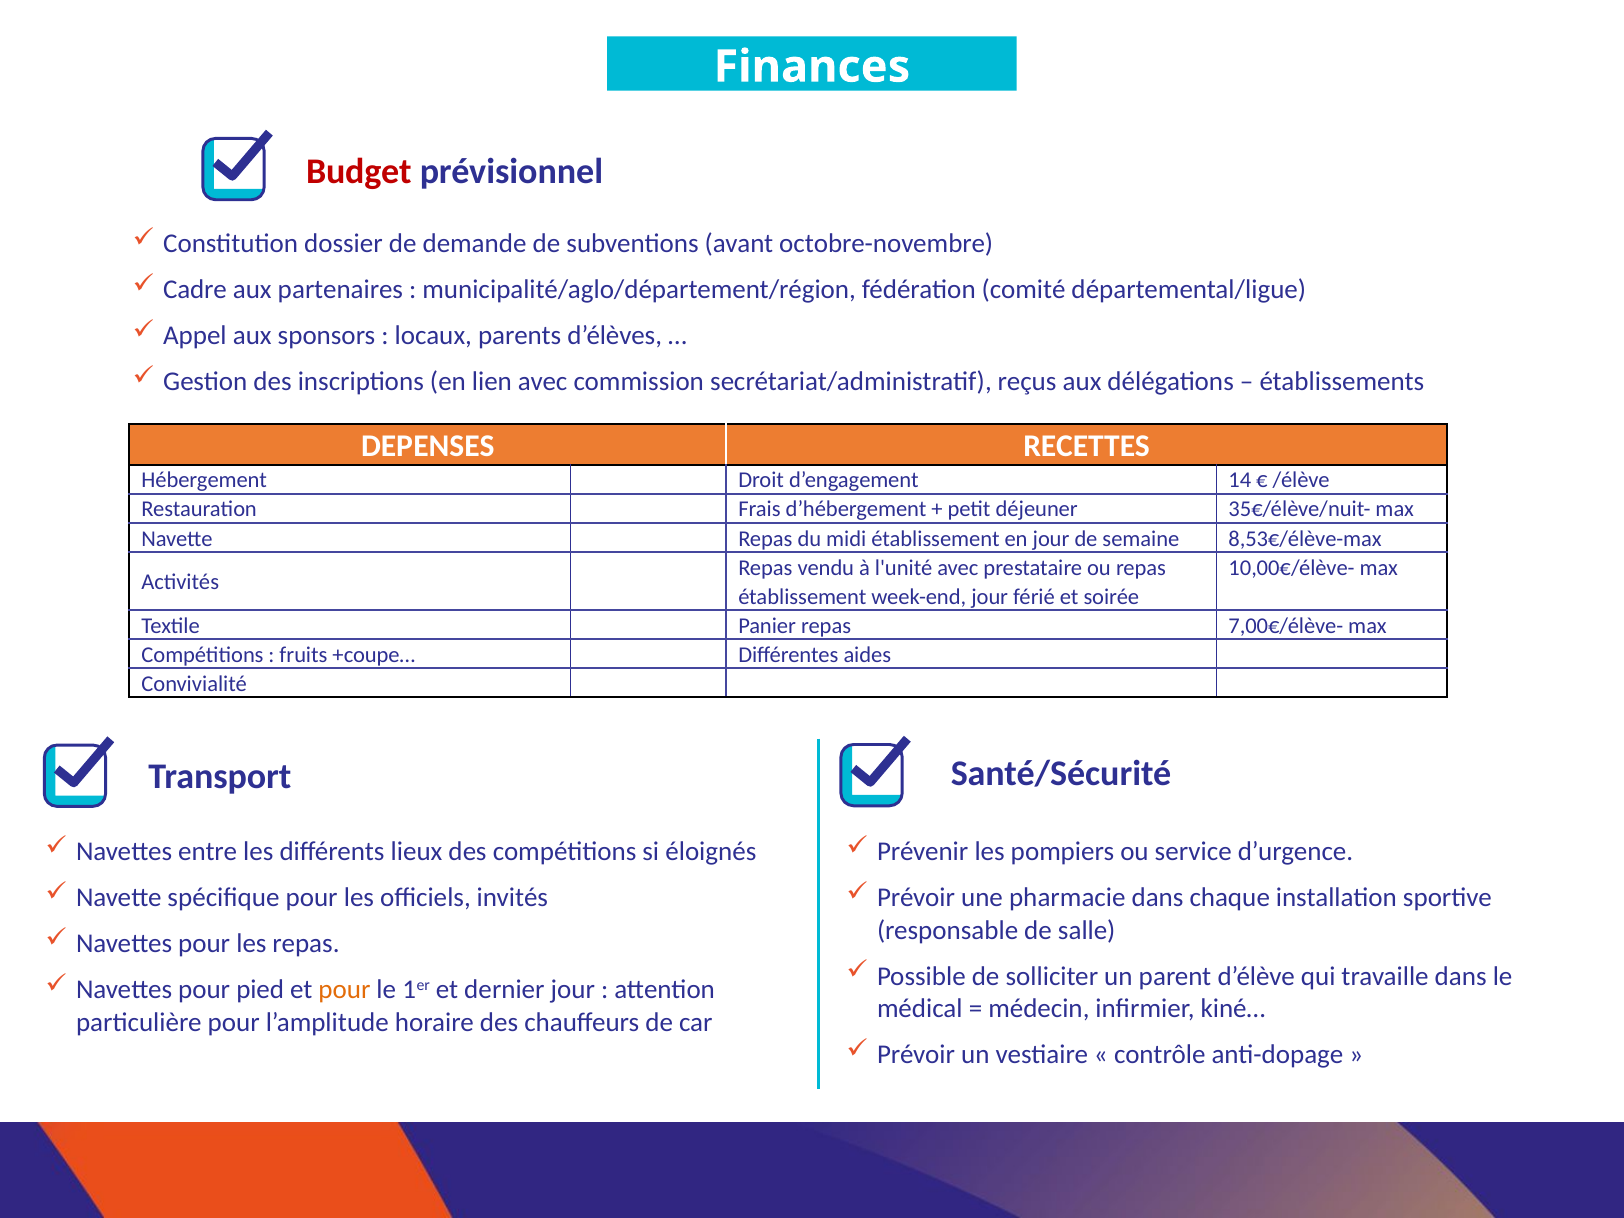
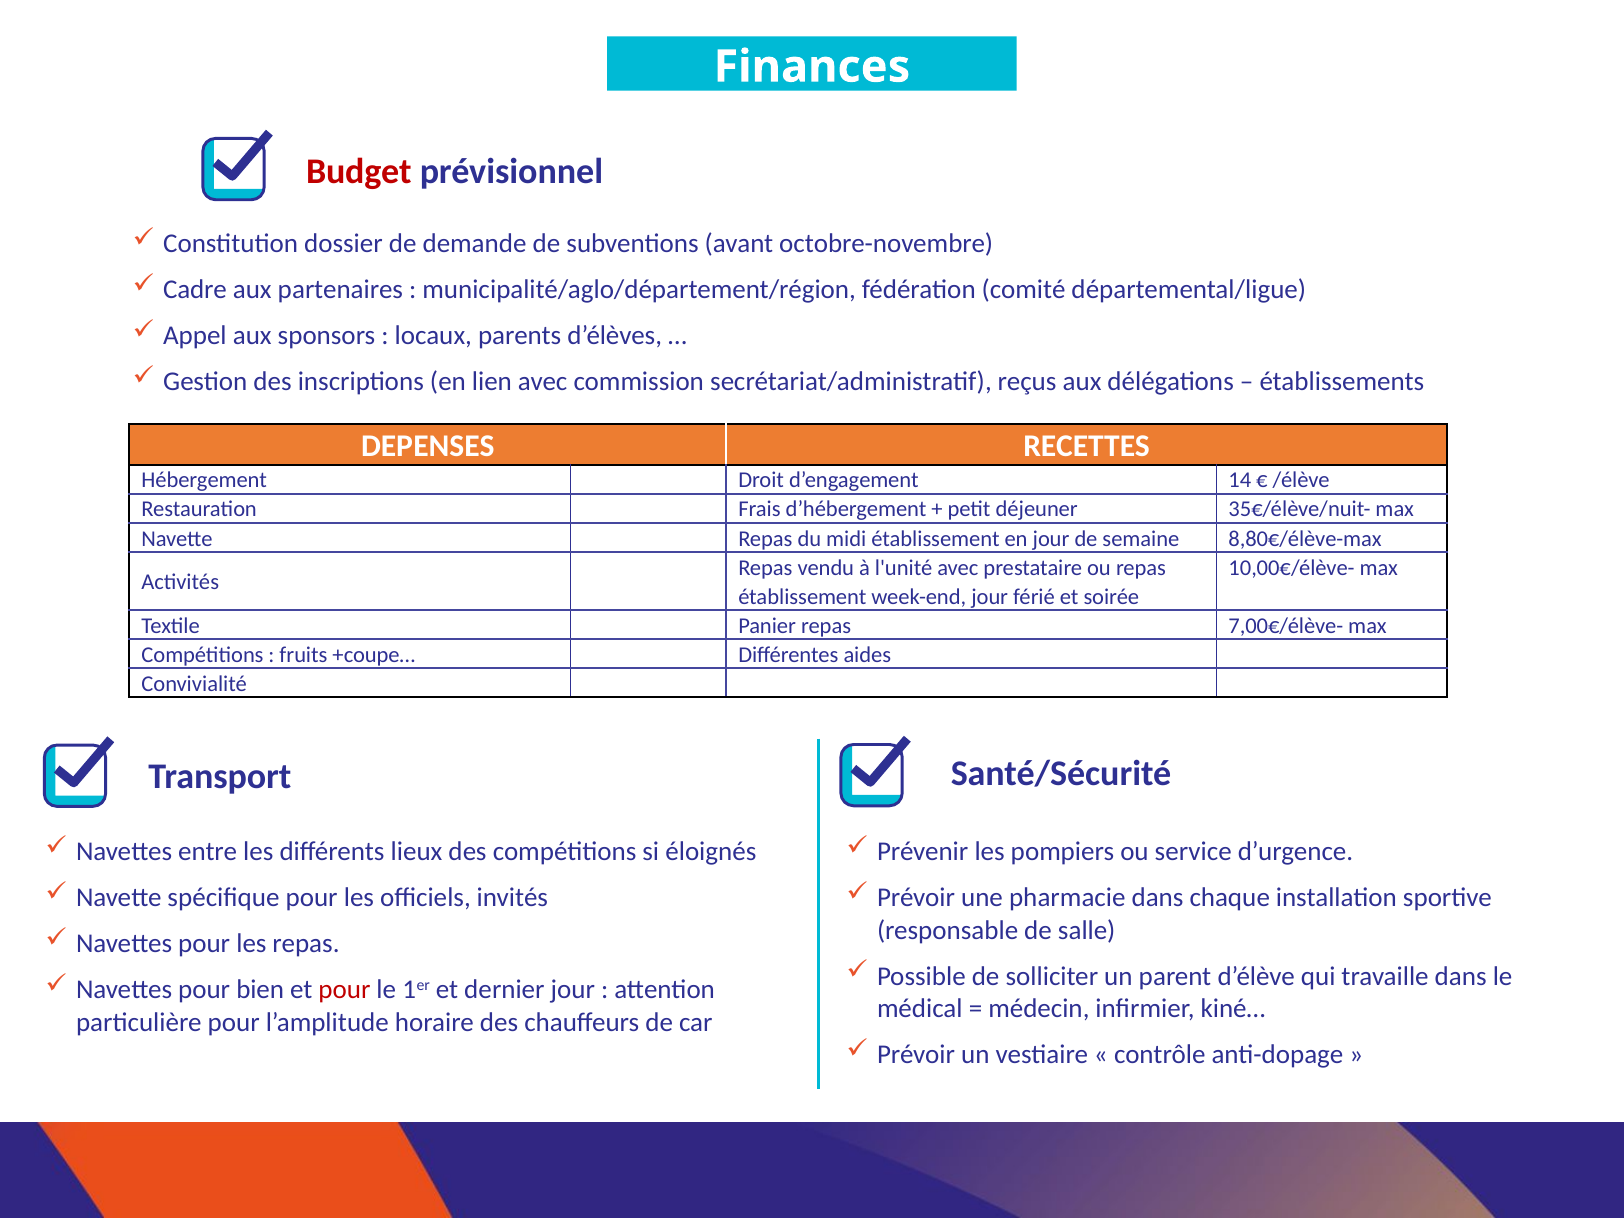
8,53€/élève-max: 8,53€/élève-max -> 8,80€/élève-max (1305, 539)
pied: pied -> bien (260, 990)
pour colour: orange -> red (344, 990)
